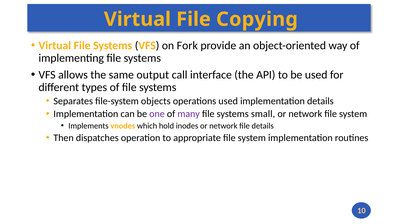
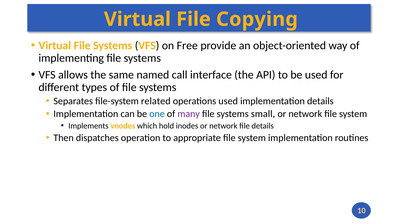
Fork: Fork -> Free (187, 46)
output: output -> named (153, 75)
objects: objects -> related (156, 101)
one colour: purple -> blue (157, 114)
